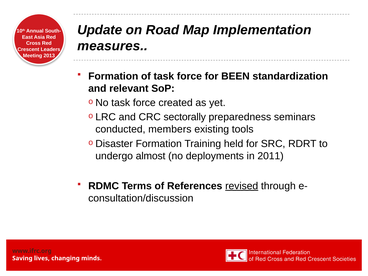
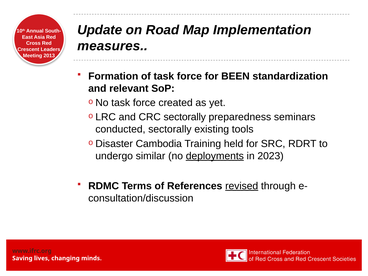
conducted members: members -> sectorally (170, 129)
Disaster Formation: Formation -> Cambodia (159, 144)
almost: almost -> similar (151, 156)
deployments underline: none -> present (215, 156)
2011: 2011 -> 2023 (271, 156)
